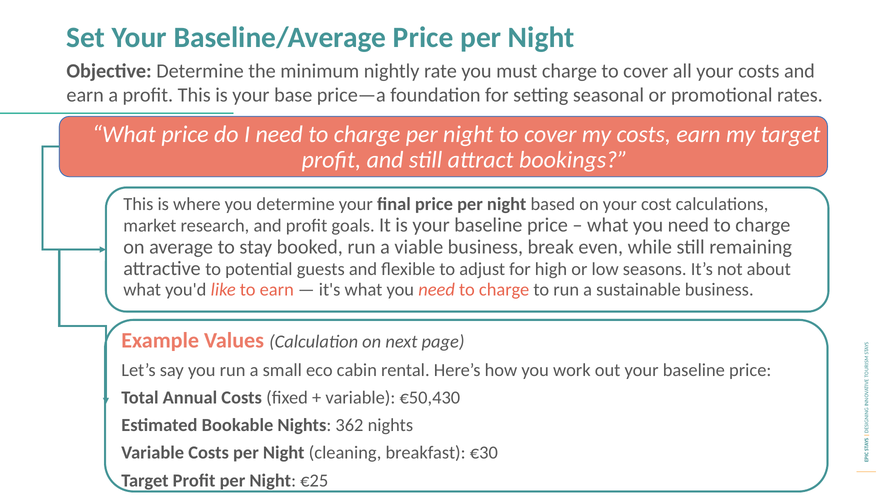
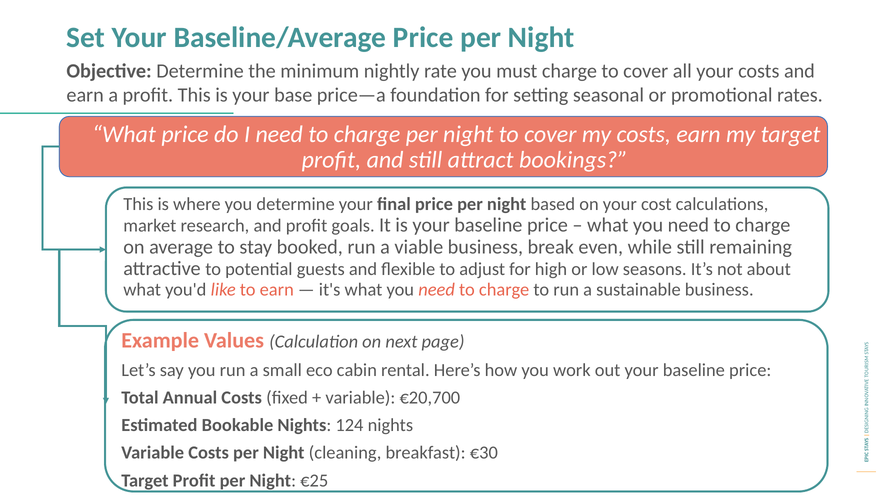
€50,430: €50,430 -> €20,700 (430, 398)
362: 362 -> 124 (349, 425)
